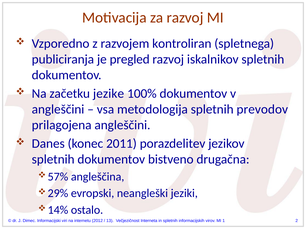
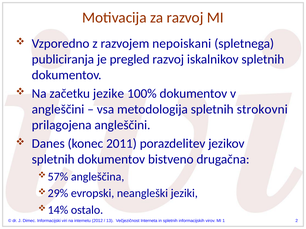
kontroliran: kontroliran -> nepoiskani (182, 44)
prevodov: prevodov -> strokovni (262, 110)
